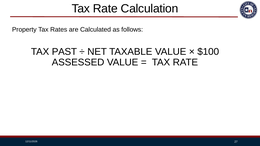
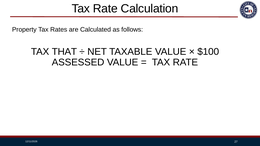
PAST: PAST -> THAT (64, 52)
